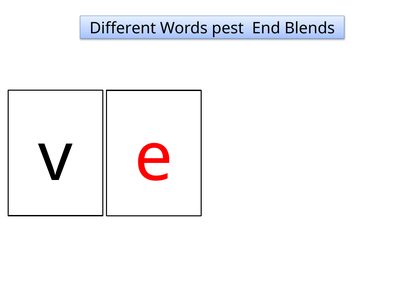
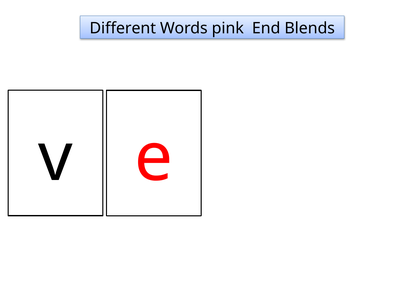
pest: pest -> pink (228, 28)
